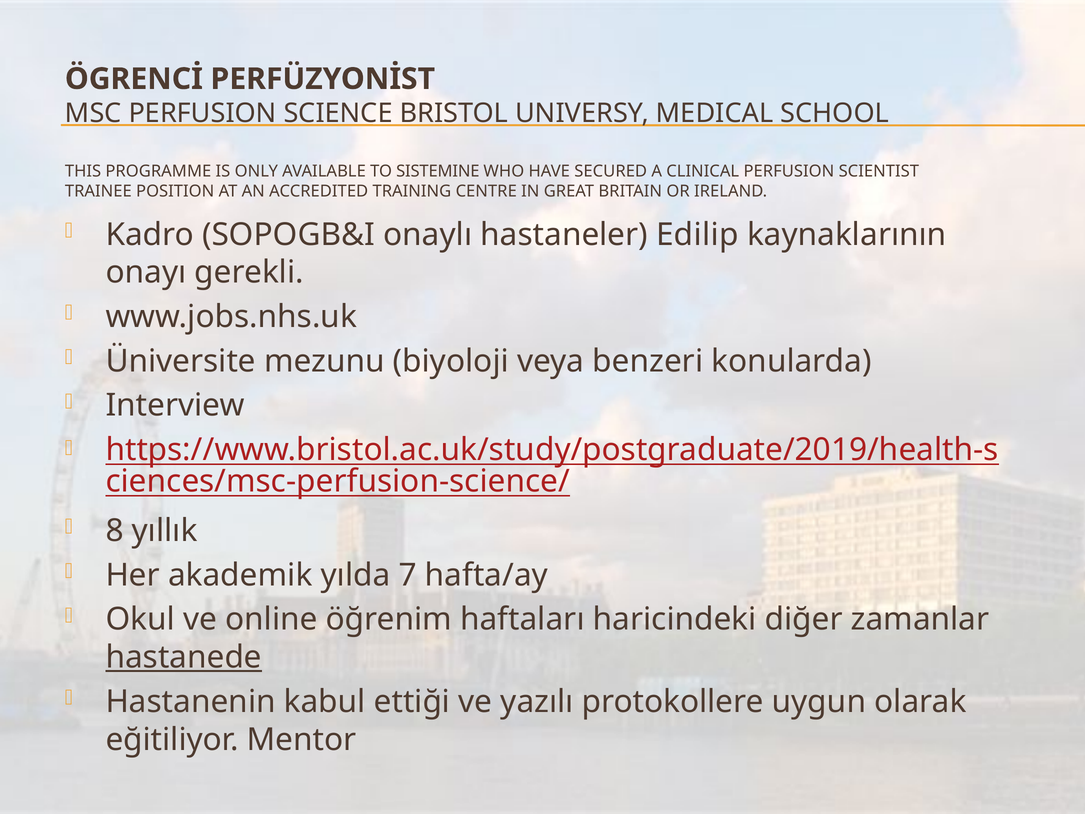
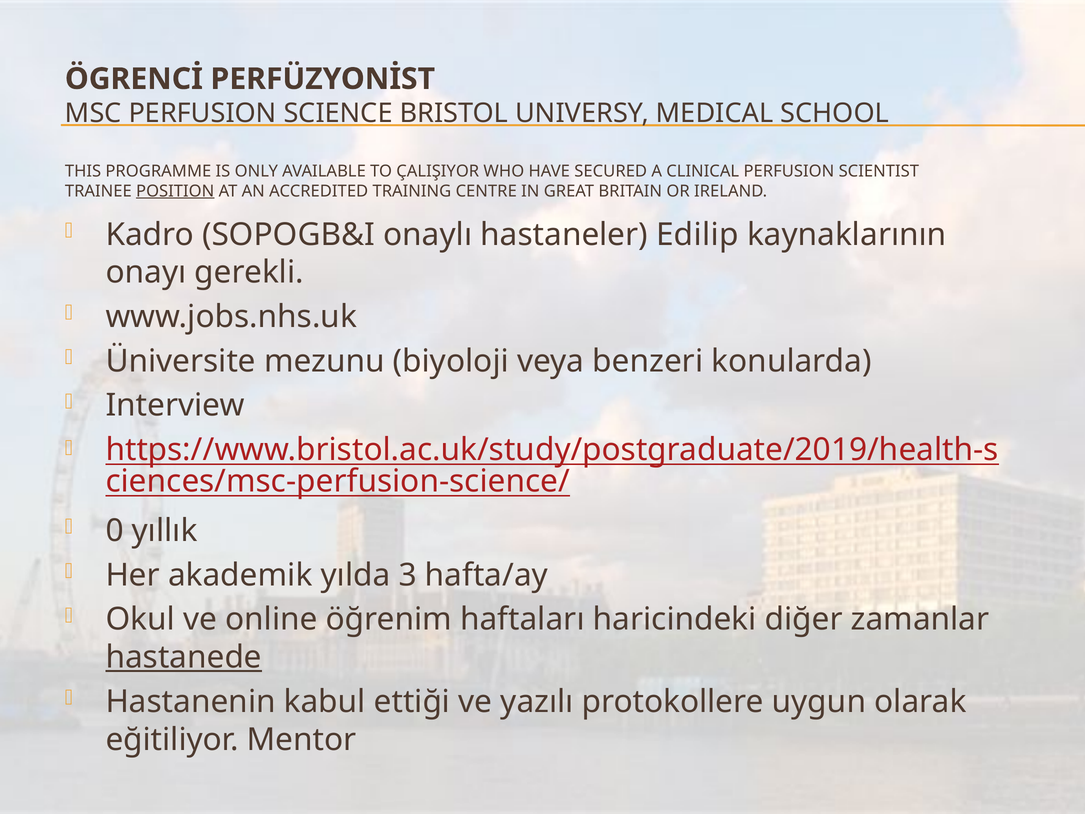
SISTEMINE: SISTEMINE -> ÇALIŞIYOR (438, 171)
POSITION underline: none -> present (175, 191)
8: 8 -> 0 (115, 531)
7: 7 -> 3 (408, 575)
